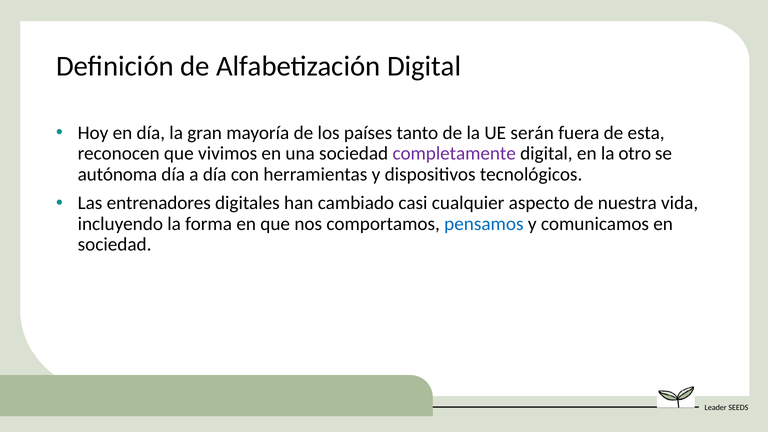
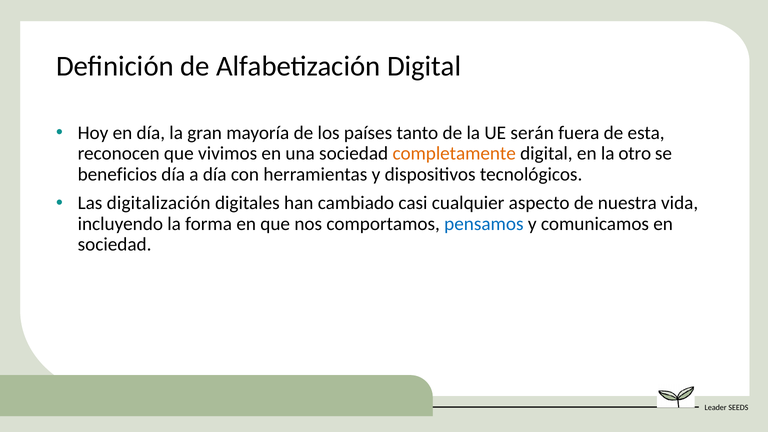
completamente colour: purple -> orange (454, 154)
autónoma: autónoma -> beneficios (117, 174)
entrenadores: entrenadores -> digitalización (159, 203)
